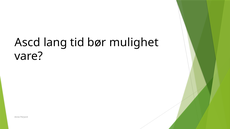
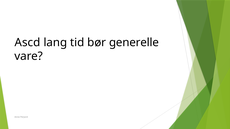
mulighet: mulighet -> generelle (134, 43)
